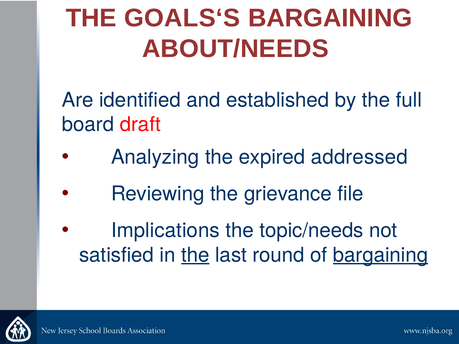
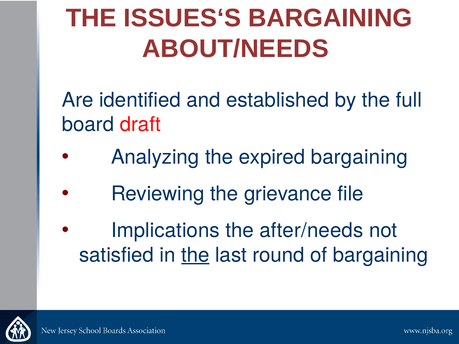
GOALS‘S: GOALS‘S -> ISSUES‘S (182, 18)
expired addressed: addressed -> bargaining (359, 157)
topic/needs: topic/needs -> after/needs (311, 231)
bargaining underline: present -> none (380, 255)
